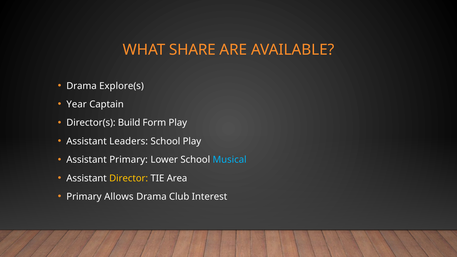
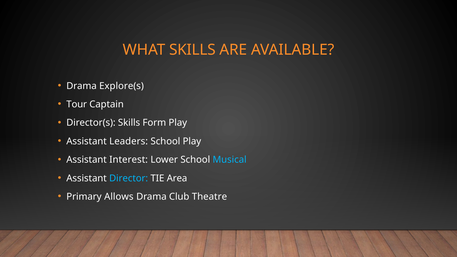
WHAT SHARE: SHARE -> SKILLS (192, 50)
Year: Year -> Tour (77, 104)
Director(s Build: Build -> Skills (129, 123)
Assistant Primary: Primary -> Interest (129, 160)
Director colour: yellow -> light blue (129, 178)
Interest: Interest -> Theatre (209, 197)
